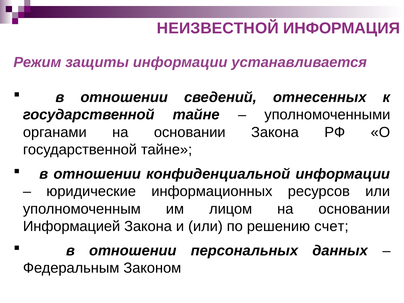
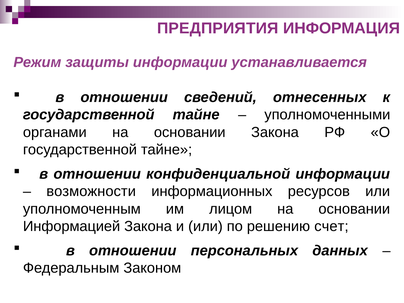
НЕИЗВЕСТНОЙ: НЕИЗВЕСТНОЙ -> ПРЕДПРИЯТИЯ (218, 28)
юридические: юридические -> возможности (91, 191)
